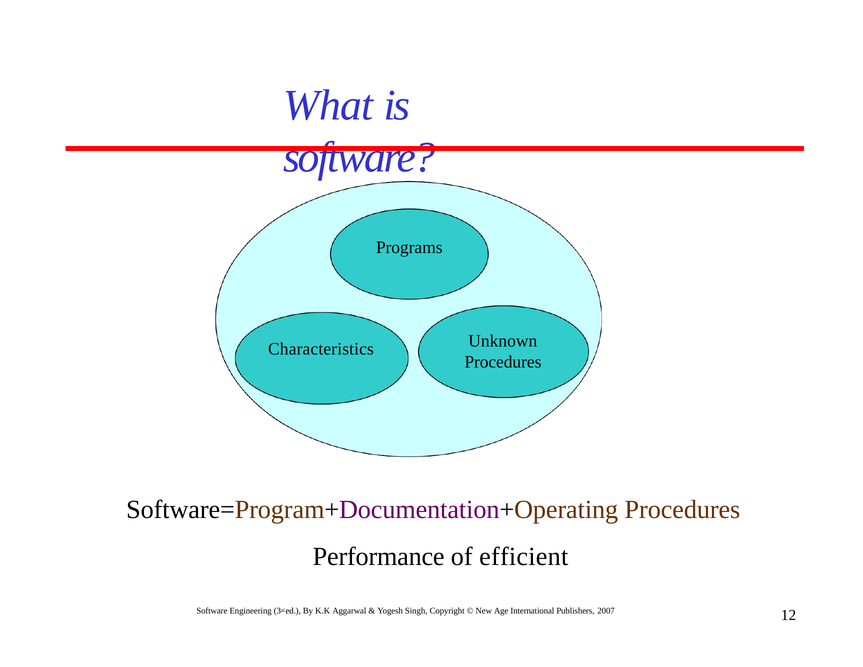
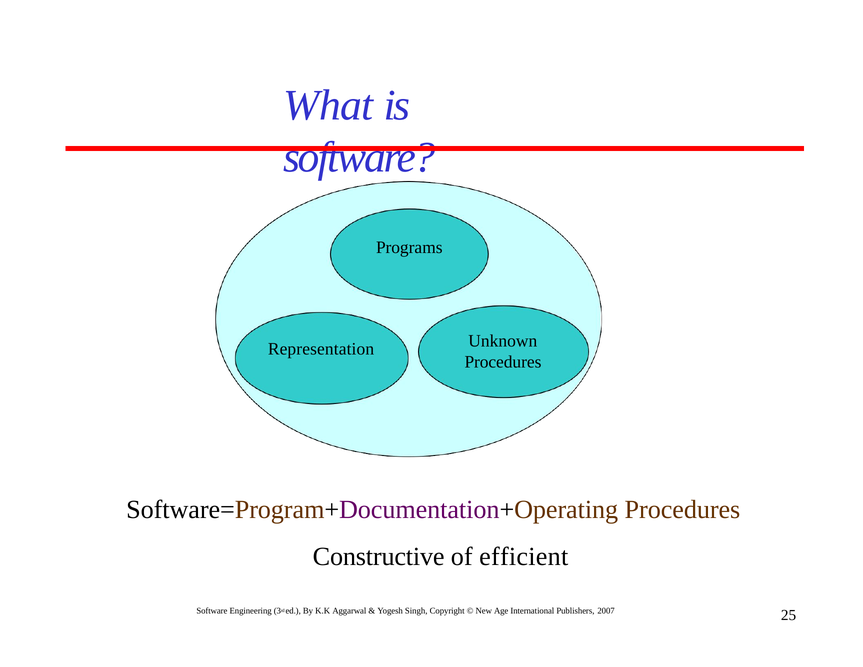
Characteristics: Characteristics -> Representation (321, 349)
Performance: Performance -> Constructive (379, 557)
12: 12 -> 25 (789, 615)
